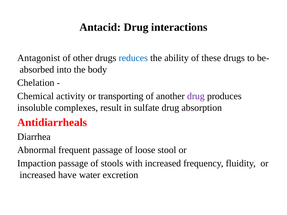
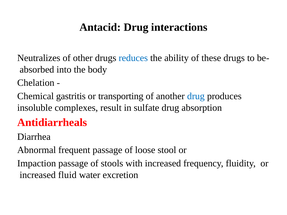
Antagonist: Antagonist -> Neutralizes (39, 58)
activity: activity -> gastritis (71, 96)
drug colour: purple -> blue (196, 96)
have: have -> fluid (67, 175)
